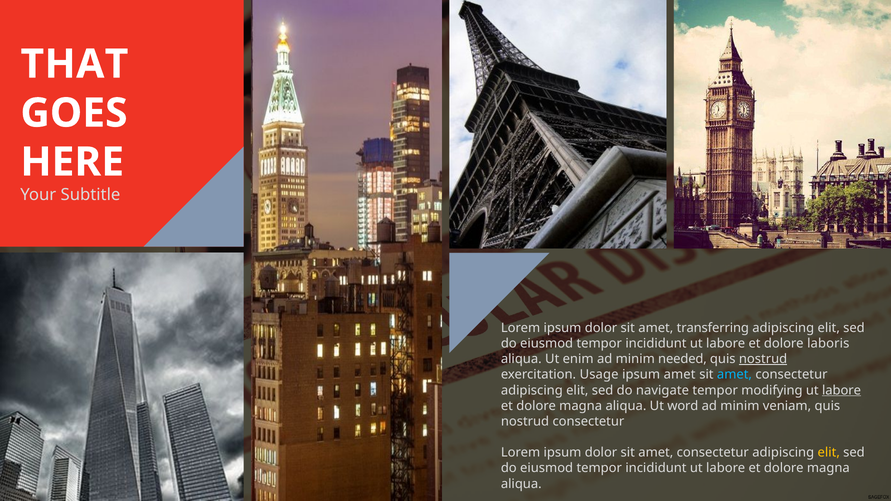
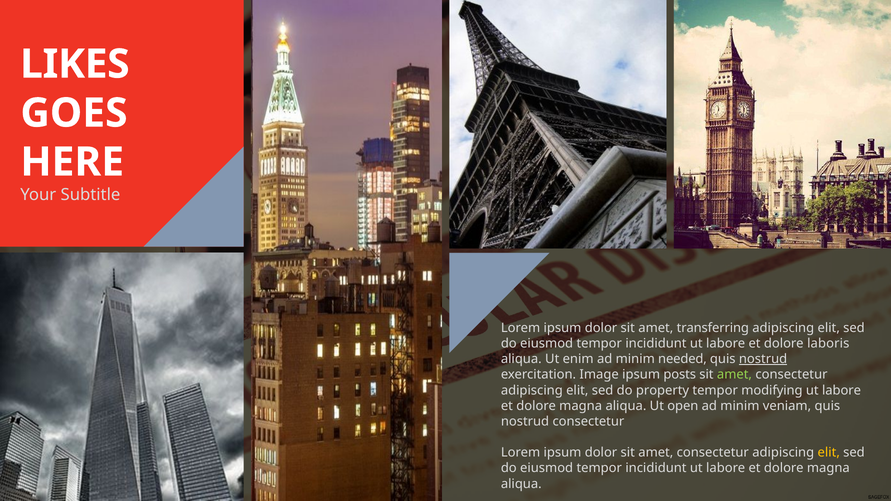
THAT: THAT -> LIKES (75, 64)
Usage: Usage -> Image (599, 375)
ipsum amet: amet -> posts (680, 375)
amet colour: light blue -> light green (734, 375)
navigate: navigate -> property (663, 390)
labore underline: present -> none (842, 390)
word: word -> open (683, 406)
